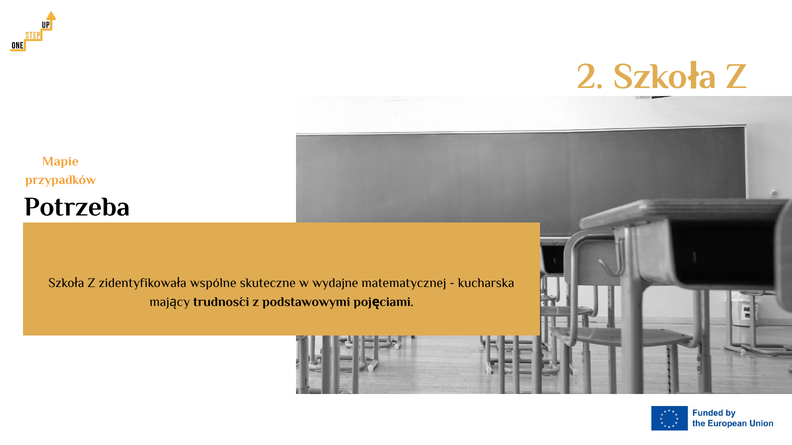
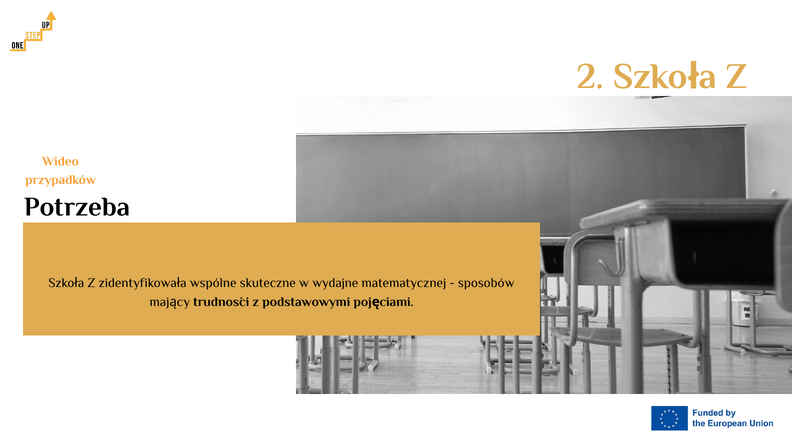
Mapie: Mapie -> Wideo (61, 161)
kucharska: kucharska -> sposobów (486, 283)
